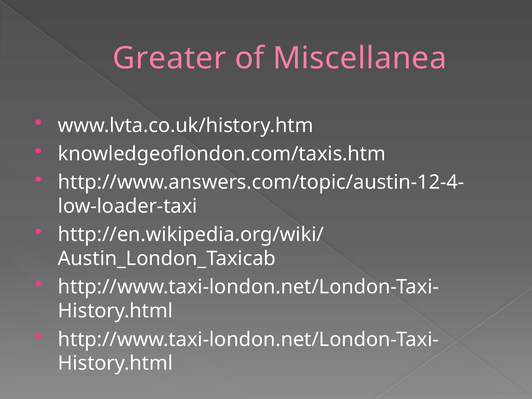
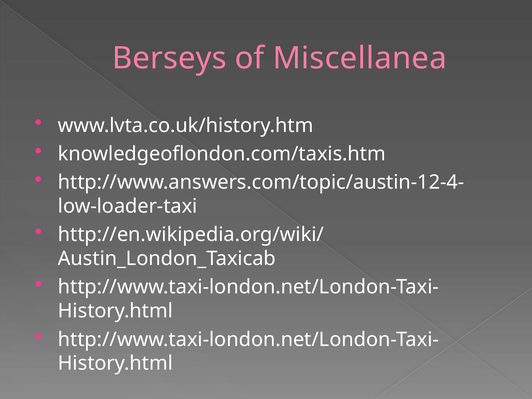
Greater: Greater -> Berseys (169, 58)
